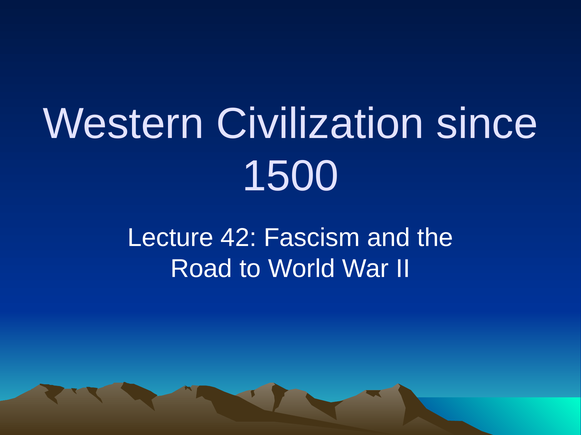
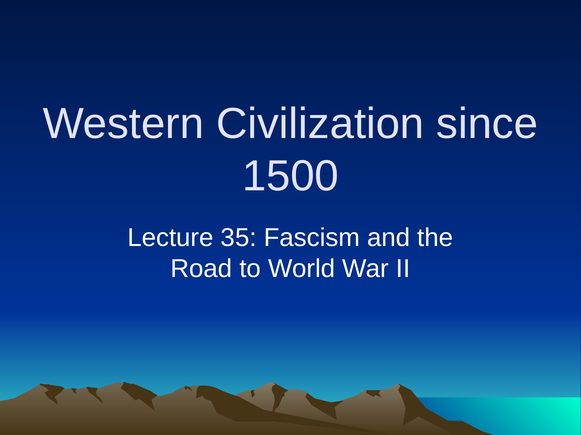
42: 42 -> 35 (239, 238)
